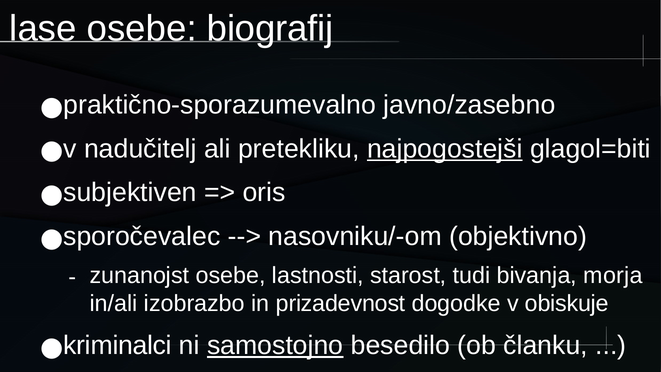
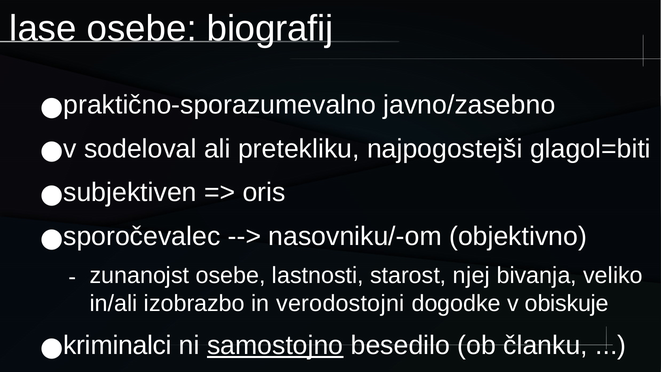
nadučitelj: nadučitelj -> sodeloval (140, 149)
najpogostejši underline: present -> none (445, 149)
tudi: tudi -> njej (471, 275)
morja: morja -> veliko (613, 275)
prizadevnost: prizadevnost -> verodostojni (340, 303)
